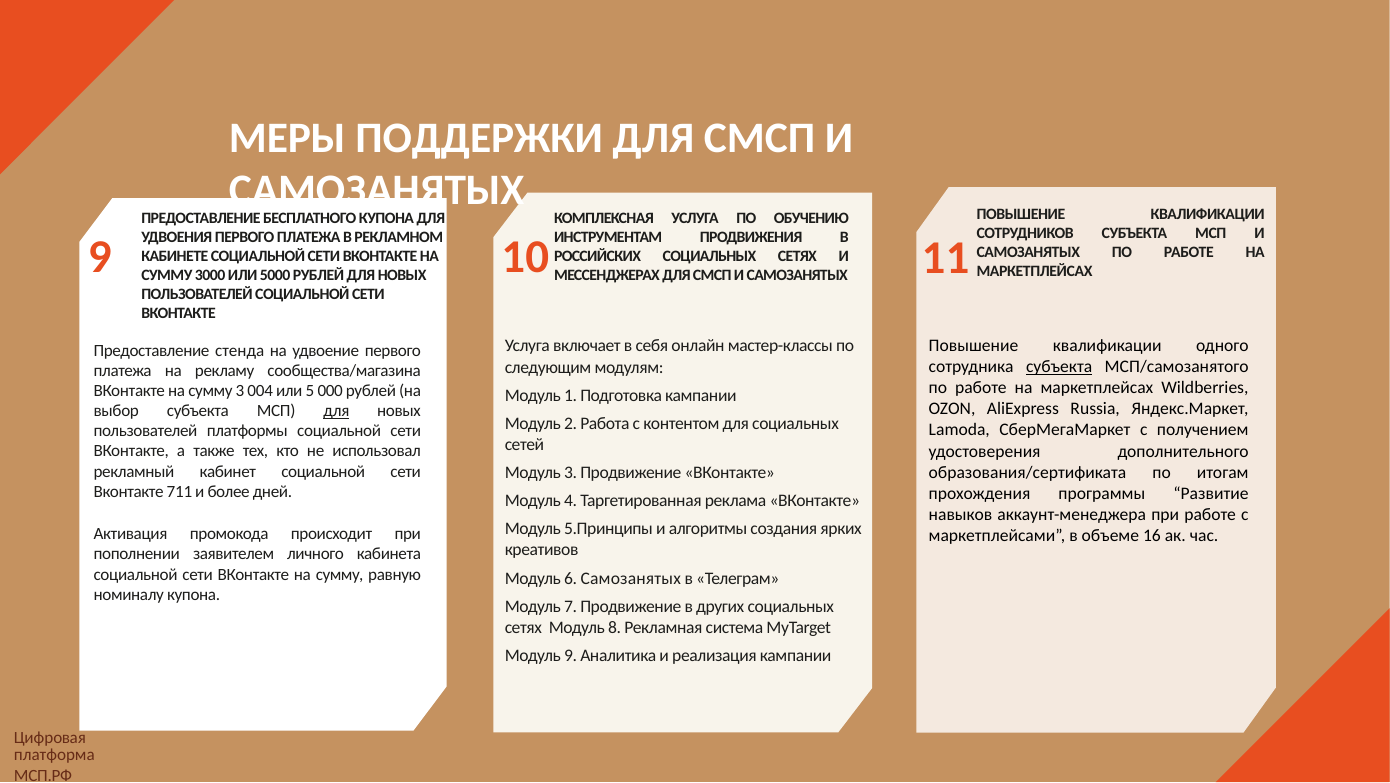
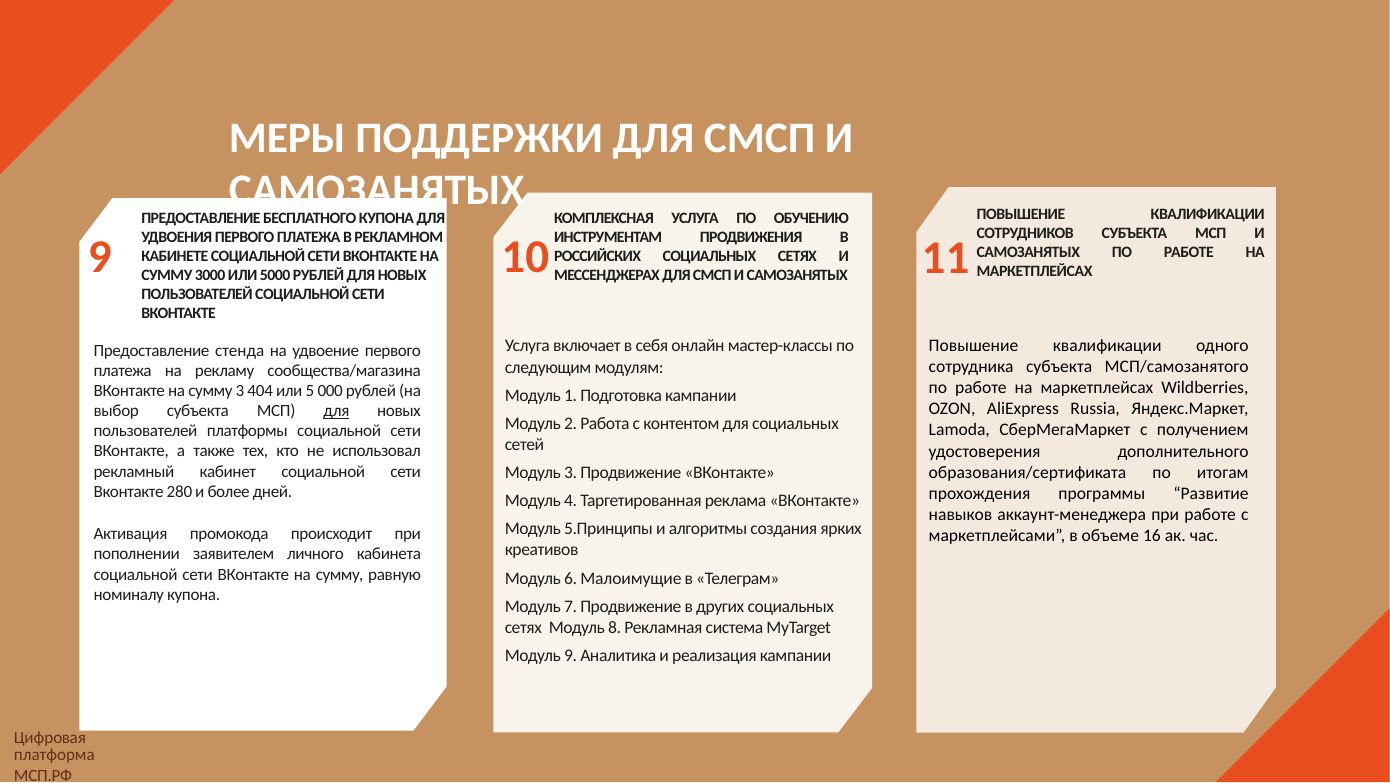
субъекта underline: present -> none (1059, 367)
004: 004 -> 404 (260, 391)
711: 711 -> 280 (179, 491)
6 Самозанятых: Самозанятых -> Малоимущие (631, 578)
